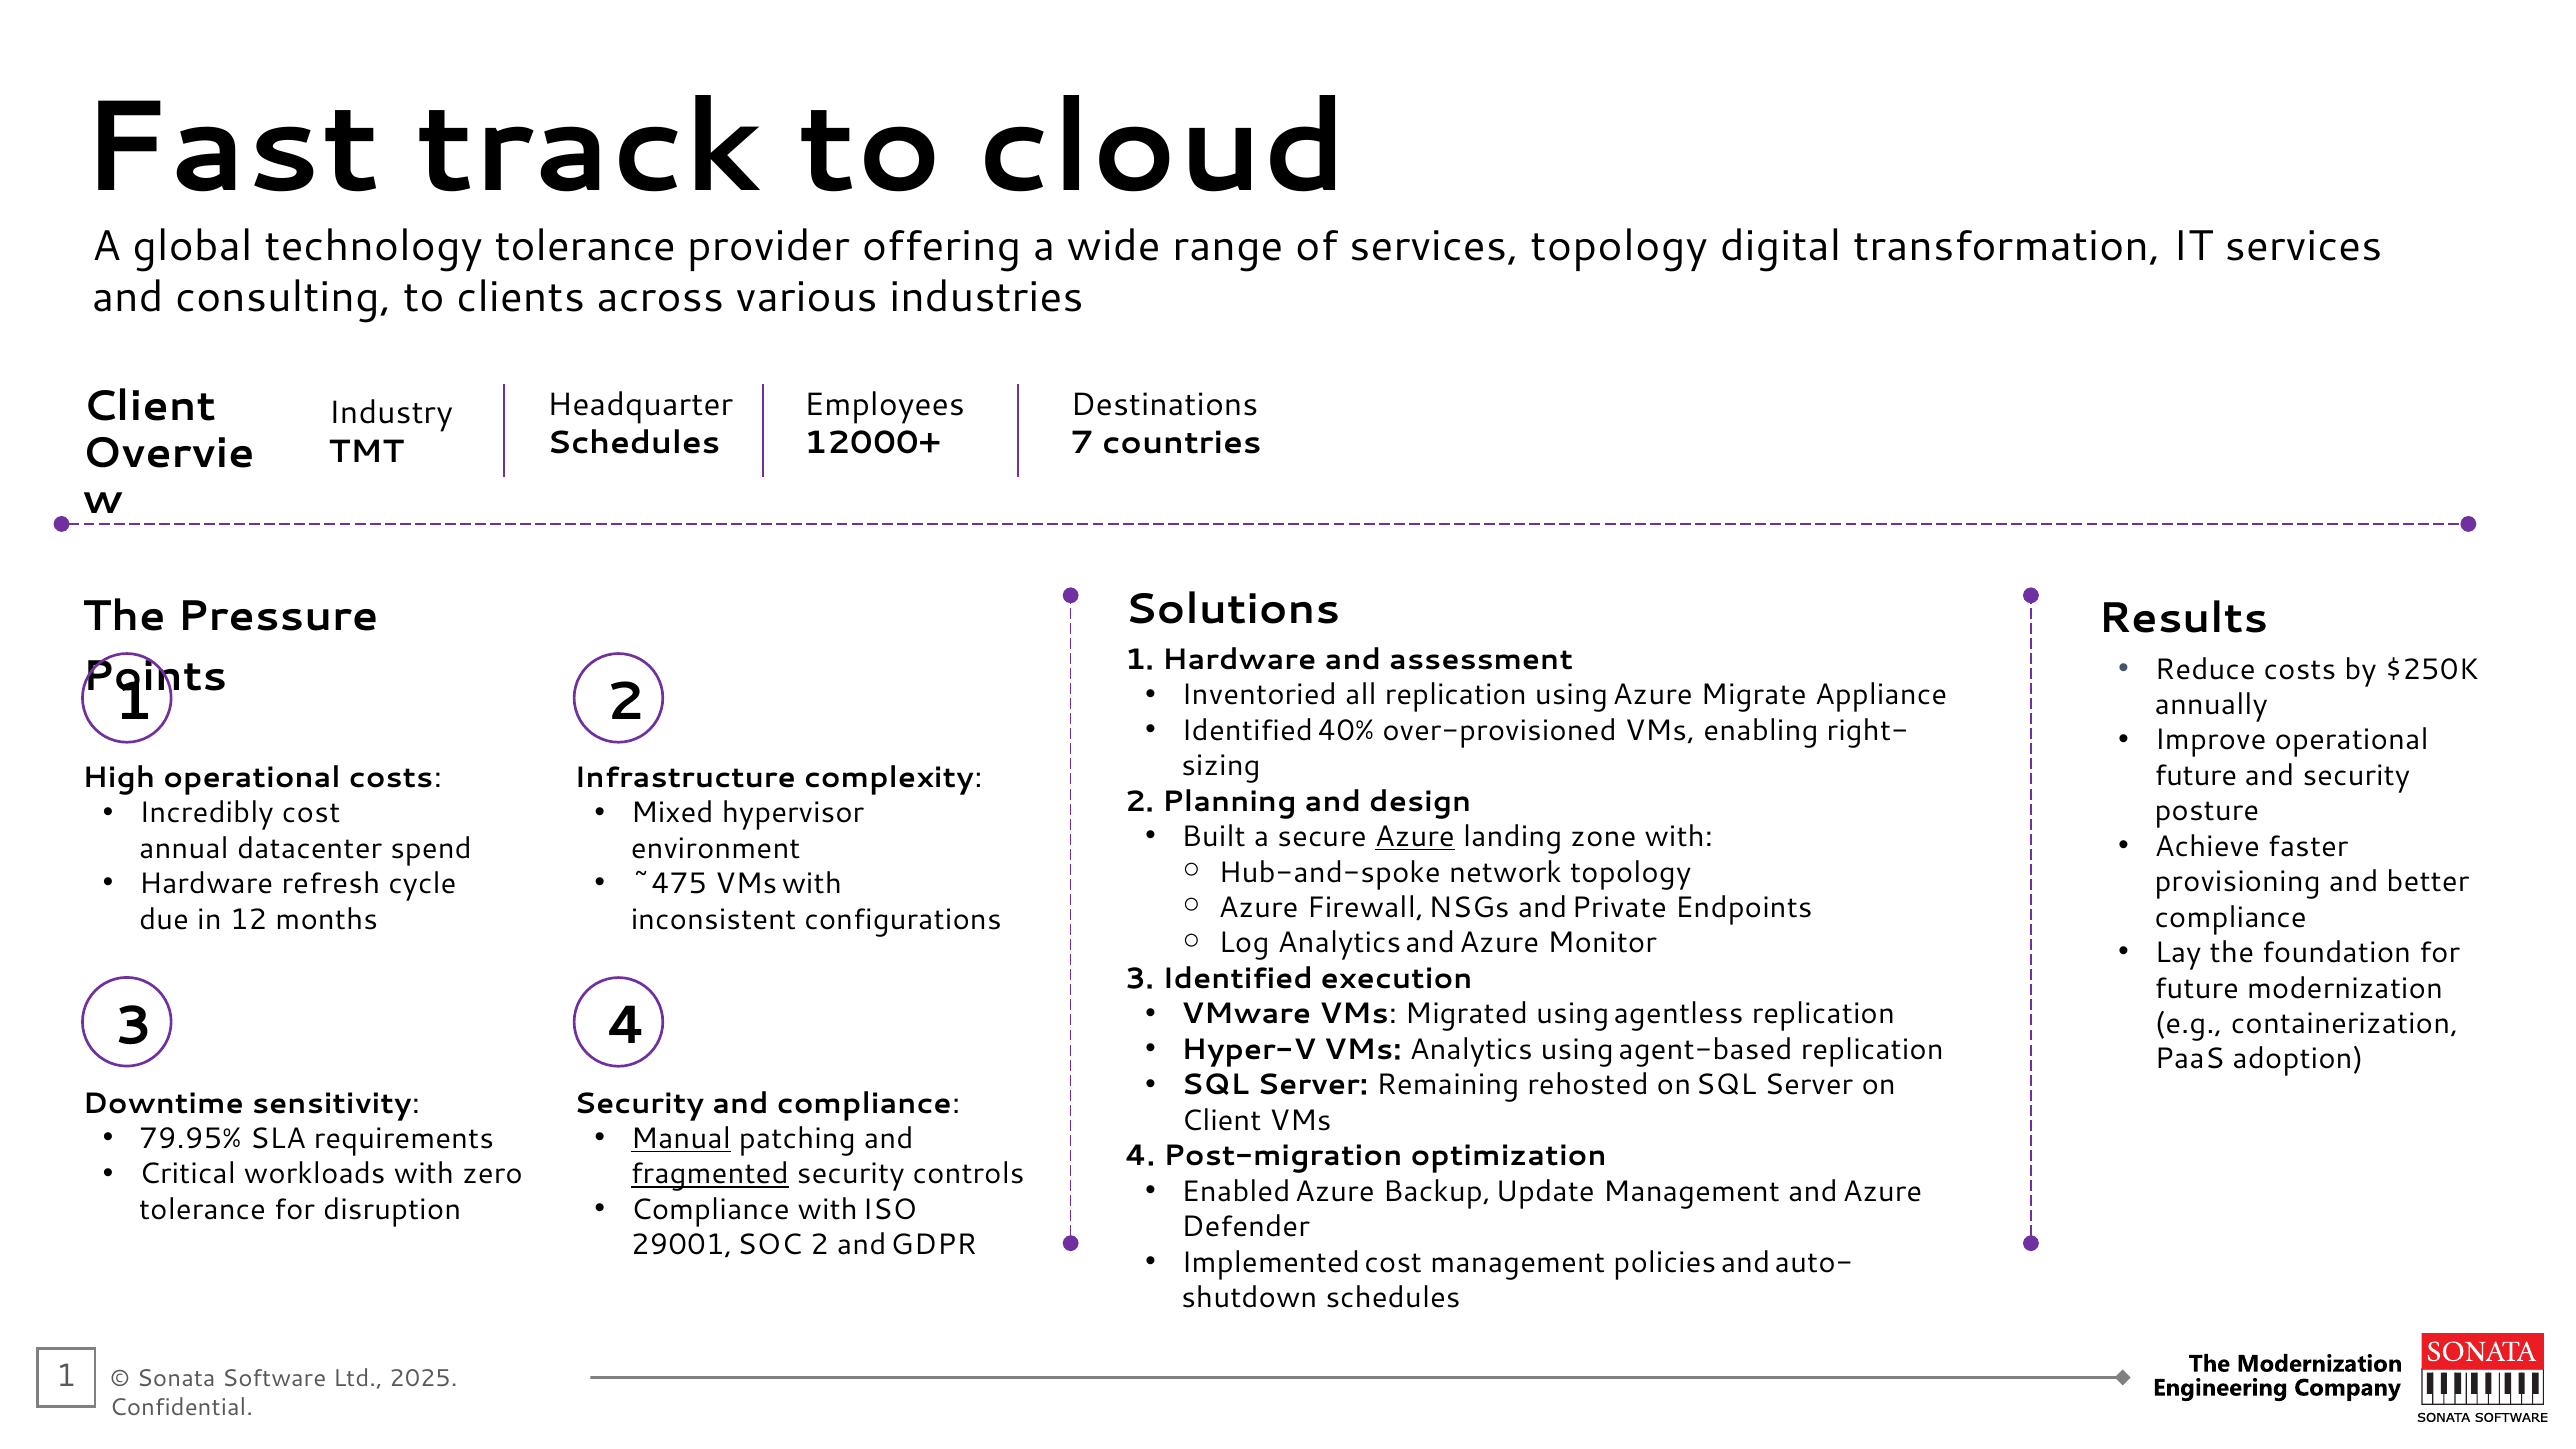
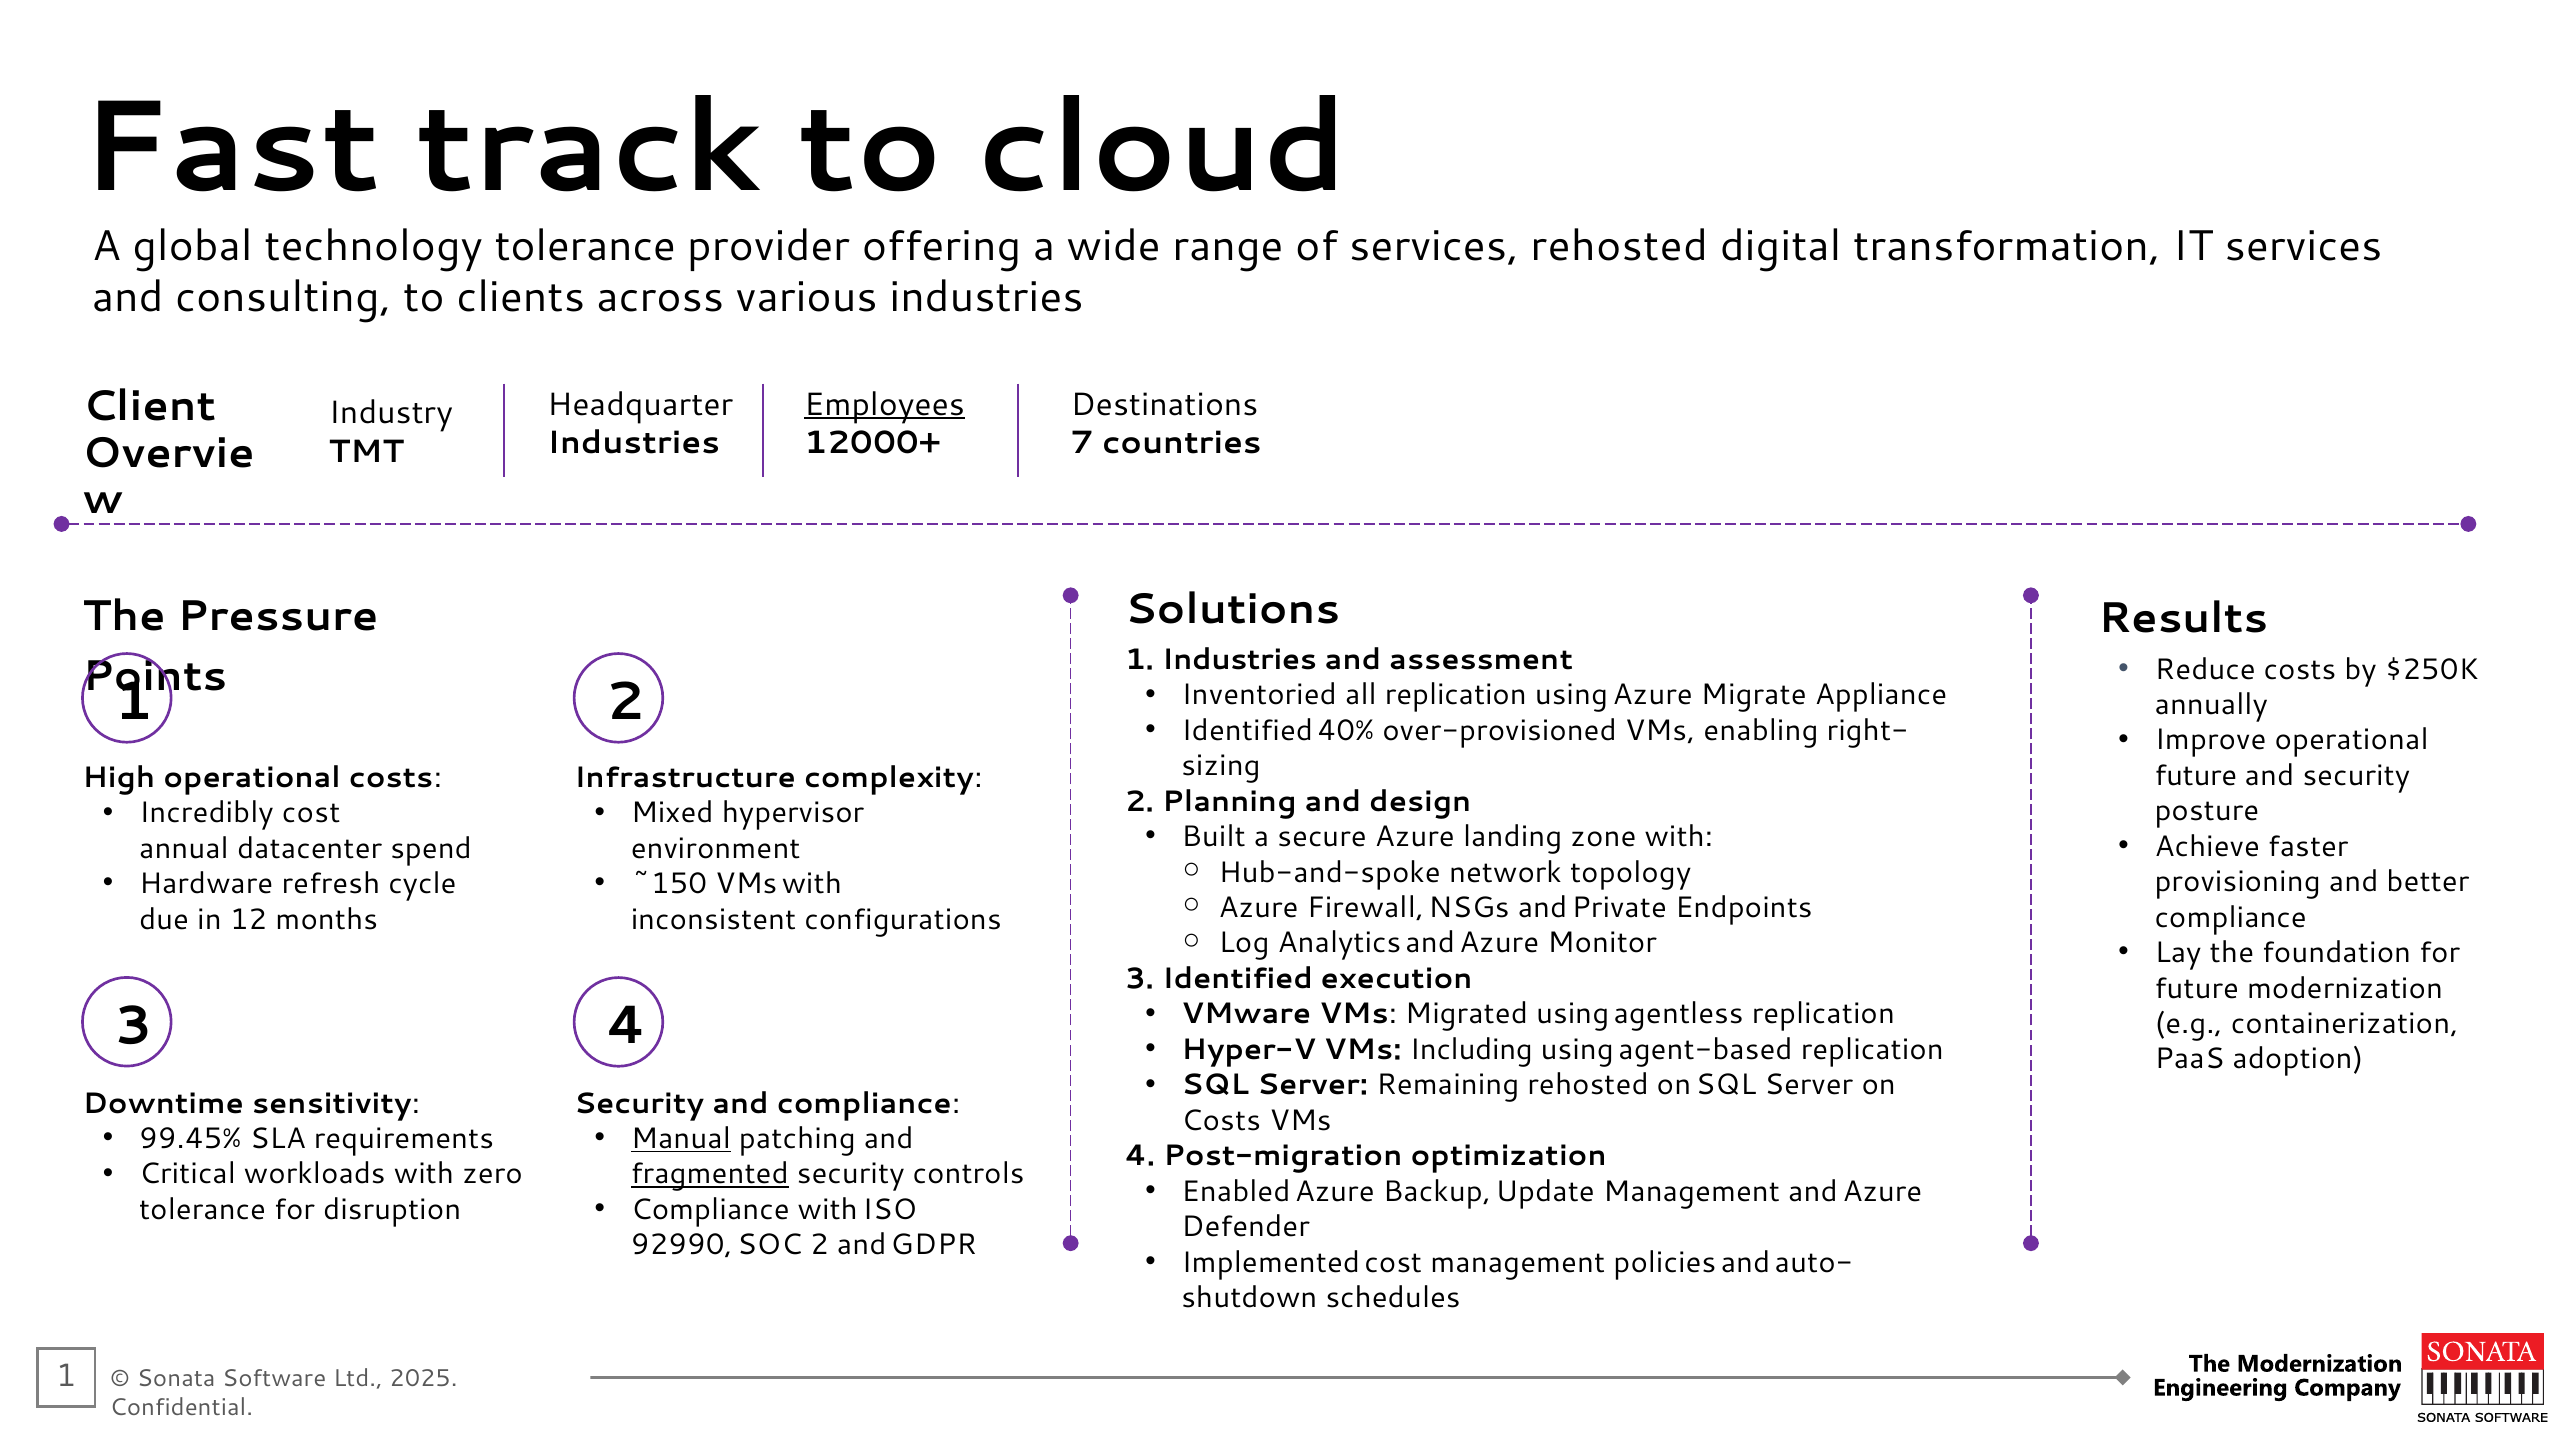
services topology: topology -> rehosted (1619, 246)
Employees underline: none -> present (885, 405)
Schedules: Schedules -> Industries (634, 443)
1 Hardware: Hardware -> Industries (1239, 660)
Azure underline: present -> none (1415, 837)
~475: ~475 -> ~150 (669, 884)
VMs Analytics: Analytics -> Including (1471, 1050)
Client: Client -> Costs (1221, 1120)
79.95%: 79.95% -> 99.45% (190, 1139)
29001: 29001 -> 92990 (682, 1245)
